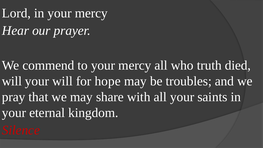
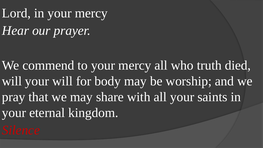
hope: hope -> body (108, 81)
troubles: troubles -> worship (189, 81)
